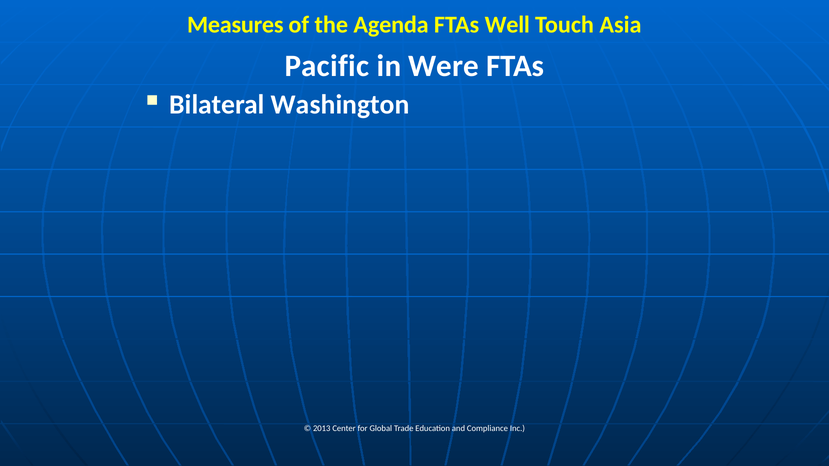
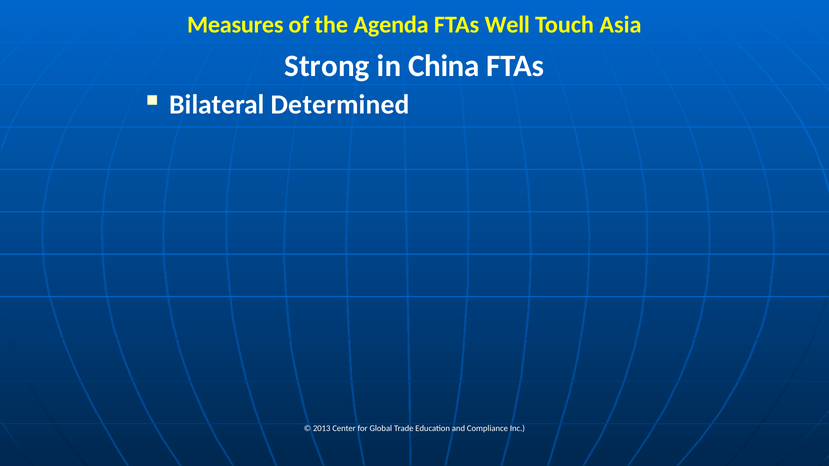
Pacific: Pacific -> Strong (327, 66)
Were: Were -> China (444, 66)
Washington: Washington -> Determined (340, 105)
